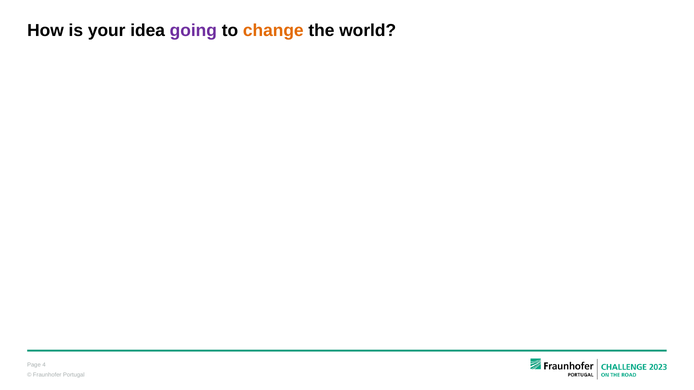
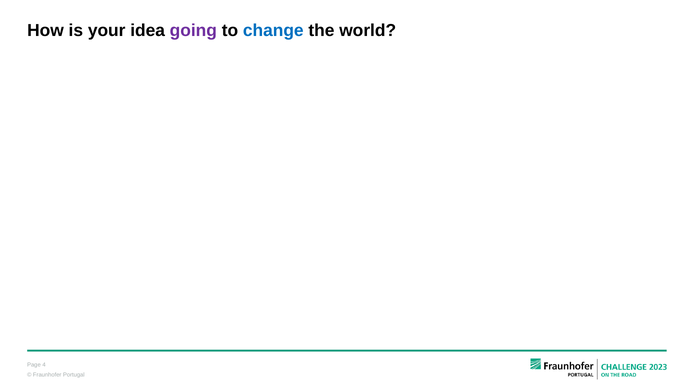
change colour: orange -> blue (273, 31)
